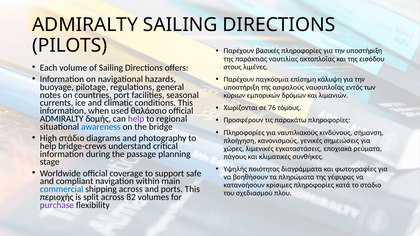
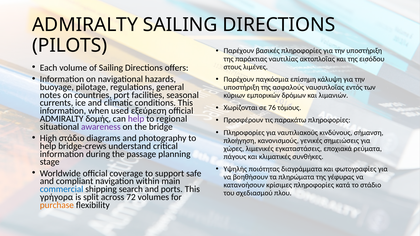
θαλάσσιο: θαλάσσιο -> εξεύρεση (149, 111)
awareness colour: blue -> purple (101, 127)
shipping across: across -> search (131, 189)
περιοχής: περιοχής -> γρήγορα (57, 197)
82: 82 -> 72 (131, 197)
purchase colour: purple -> orange (57, 205)
